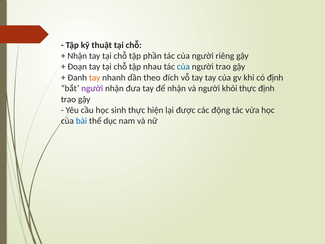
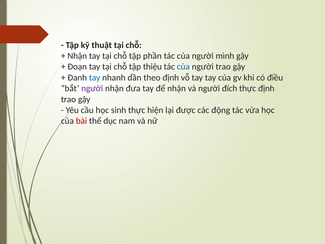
riêng: riêng -> mình (225, 56)
nhau: nhau -> thiệu (152, 67)
tay colour: orange -> blue (95, 78)
theo đích: đích -> định (171, 78)
có định: định -> điều (275, 78)
khỏi: khỏi -> đích (230, 88)
bài colour: blue -> red (81, 121)
